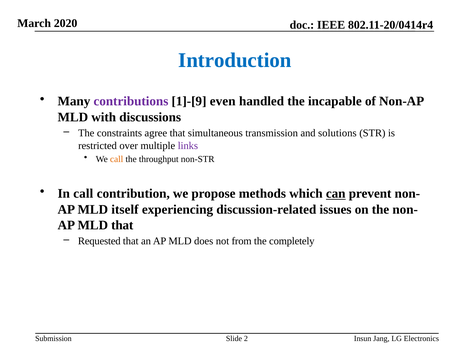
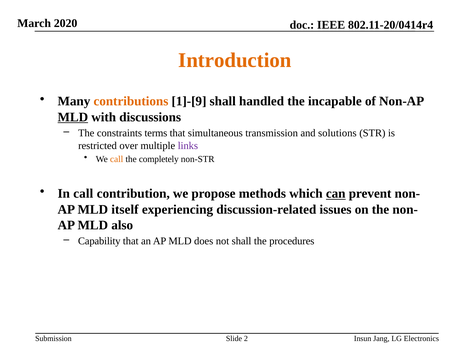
Introduction colour: blue -> orange (235, 60)
contributions colour: purple -> orange (131, 101)
1]-[9 even: even -> shall (223, 101)
MLD underline: none -> present (73, 117)
agree: agree -> terms (156, 133)
throughput: throughput -> completely (159, 159)
MLD that: that -> also (122, 225)
Requested: Requested -> Capability (99, 241)
not from: from -> shall (242, 241)
completely: completely -> procedures (292, 241)
